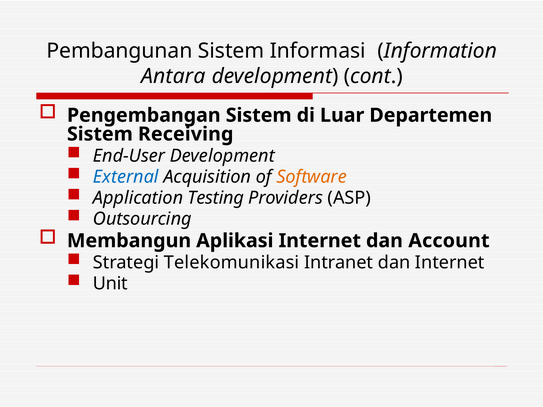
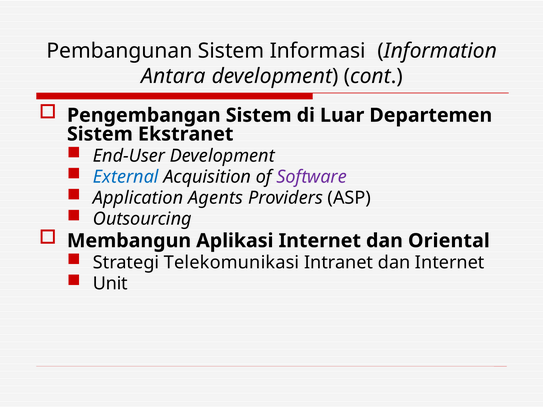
Receiving: Receiving -> Ekstranet (186, 134)
Software colour: orange -> purple (312, 177)
Testing: Testing -> Agents (216, 198)
Account: Account -> Oriental (449, 241)
